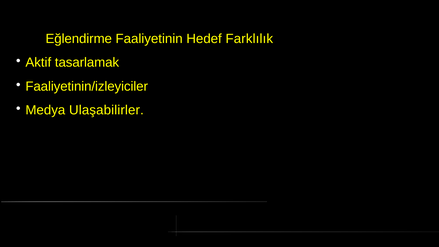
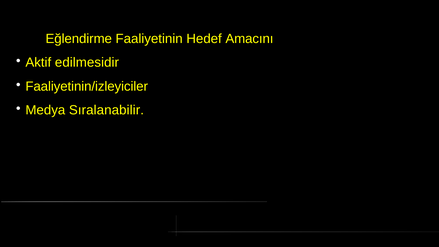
Farklılık: Farklılık -> Amacını (249, 39)
tasarlamak: tasarlamak -> edilmesidir (87, 63)
Ulaşabilirler: Ulaşabilirler -> Sıralanabilir (106, 110)
